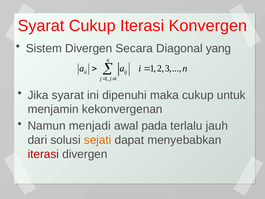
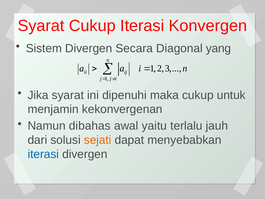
menjadi: menjadi -> dibahas (90, 126)
pada: pada -> yaitu (154, 126)
iterasi colour: red -> blue (43, 154)
